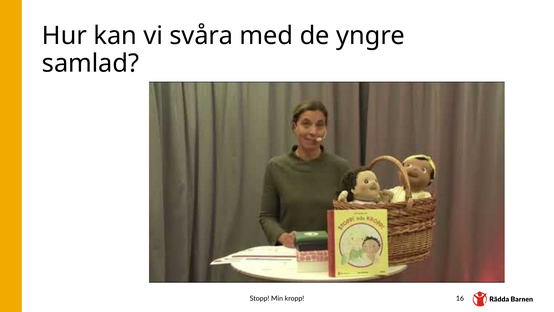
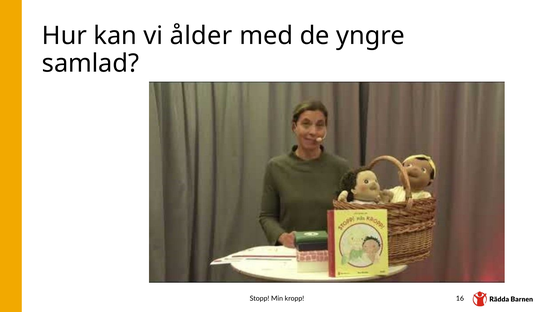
svåra: svåra -> ålder (201, 36)
